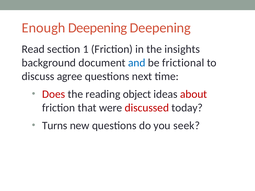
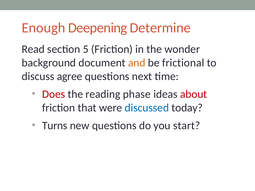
Deepening Deepening: Deepening -> Determine (160, 28)
1: 1 -> 5 (86, 49)
insights: insights -> wonder (182, 49)
and colour: blue -> orange (137, 63)
object: object -> phase (137, 94)
discussed colour: red -> blue (147, 108)
seek: seek -> start (187, 126)
